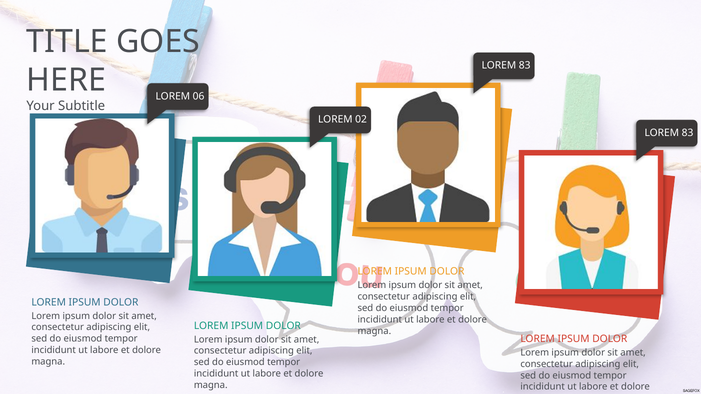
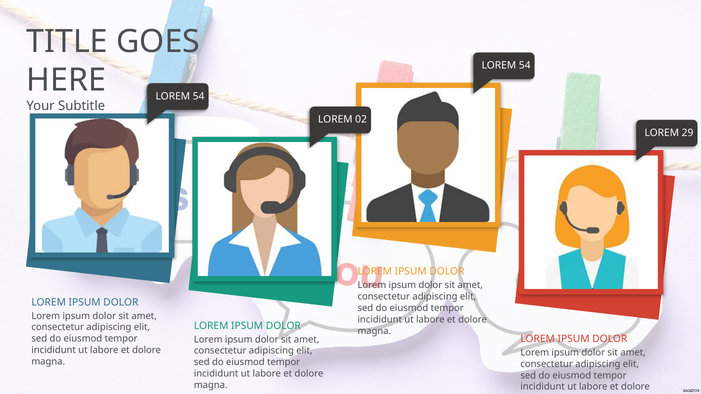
83: 83 -> 54 (525, 66)
06: 06 -> 54 (199, 96)
83: 83 -> 29 (688, 133)
